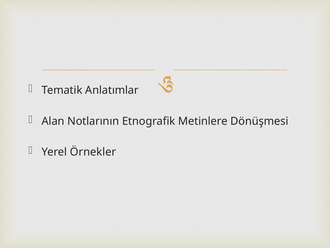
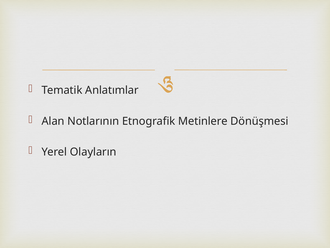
Örnekler: Örnekler -> Olayların (93, 152)
